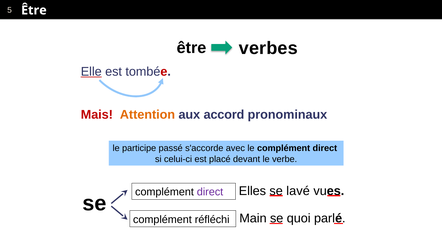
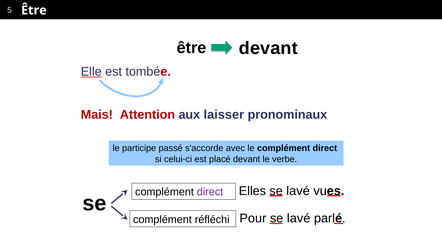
verbes: verbes -> devant (268, 48)
Attention colour: orange -> red (147, 114)
accord: accord -> laisser (224, 114)
Main: Main -> Pour (253, 218)
quoi: quoi -> lavé (299, 218)
